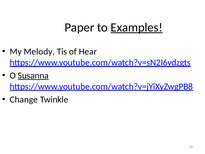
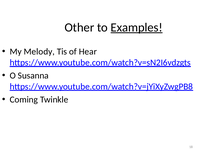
Paper: Paper -> Other (79, 27)
Susanna underline: present -> none (33, 75)
Change: Change -> Coming (24, 99)
